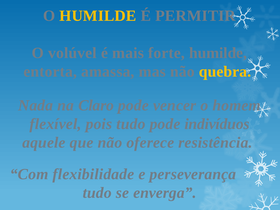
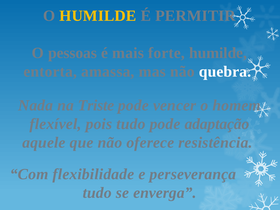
volúvel: volúvel -> pessoas (72, 53)
quebra colour: yellow -> white (225, 72)
Claro: Claro -> Triste (96, 105)
indivíduos: indivíduos -> adaptação (217, 124)
